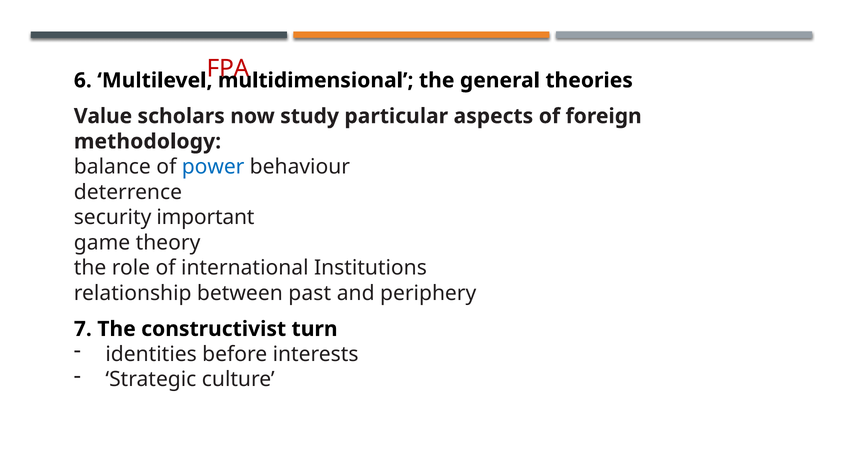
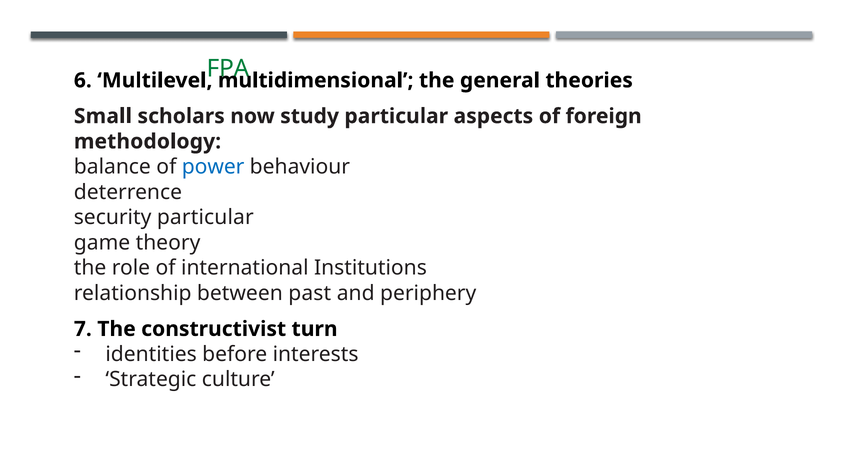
FPA colour: red -> green (228, 69)
Value: Value -> Small (103, 116)
security important: important -> particular (205, 217)
